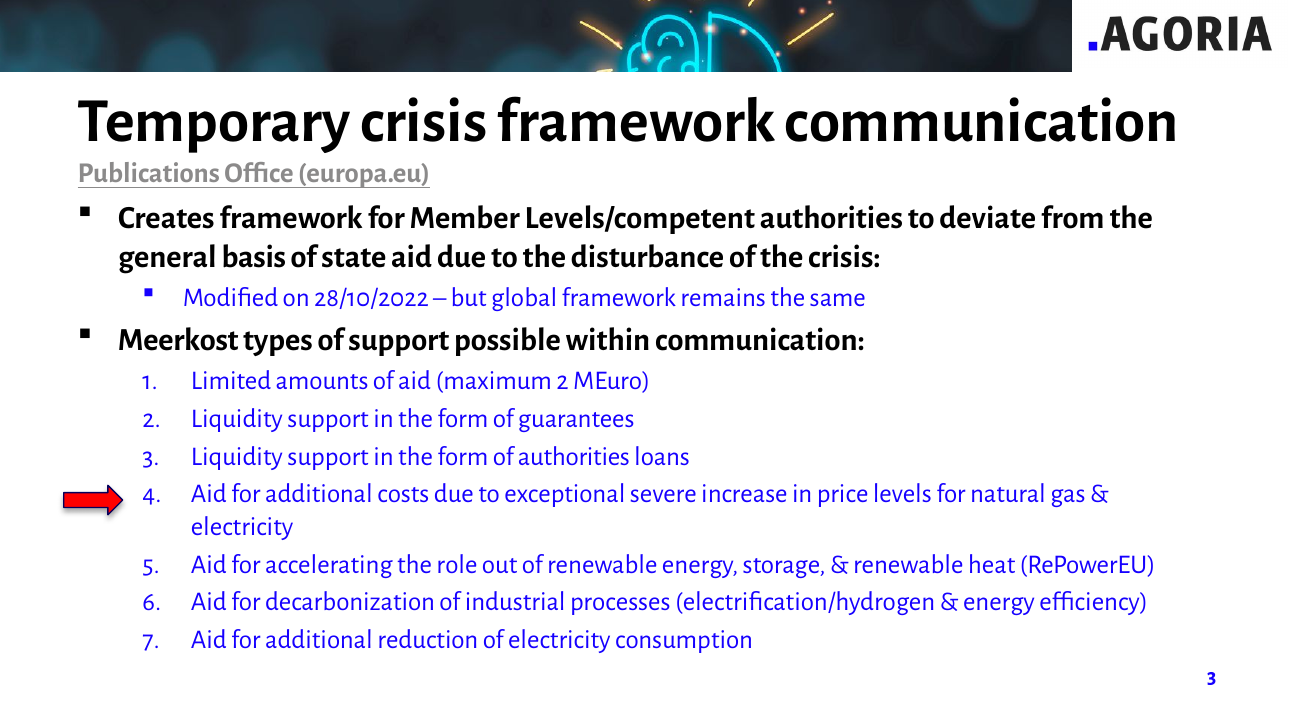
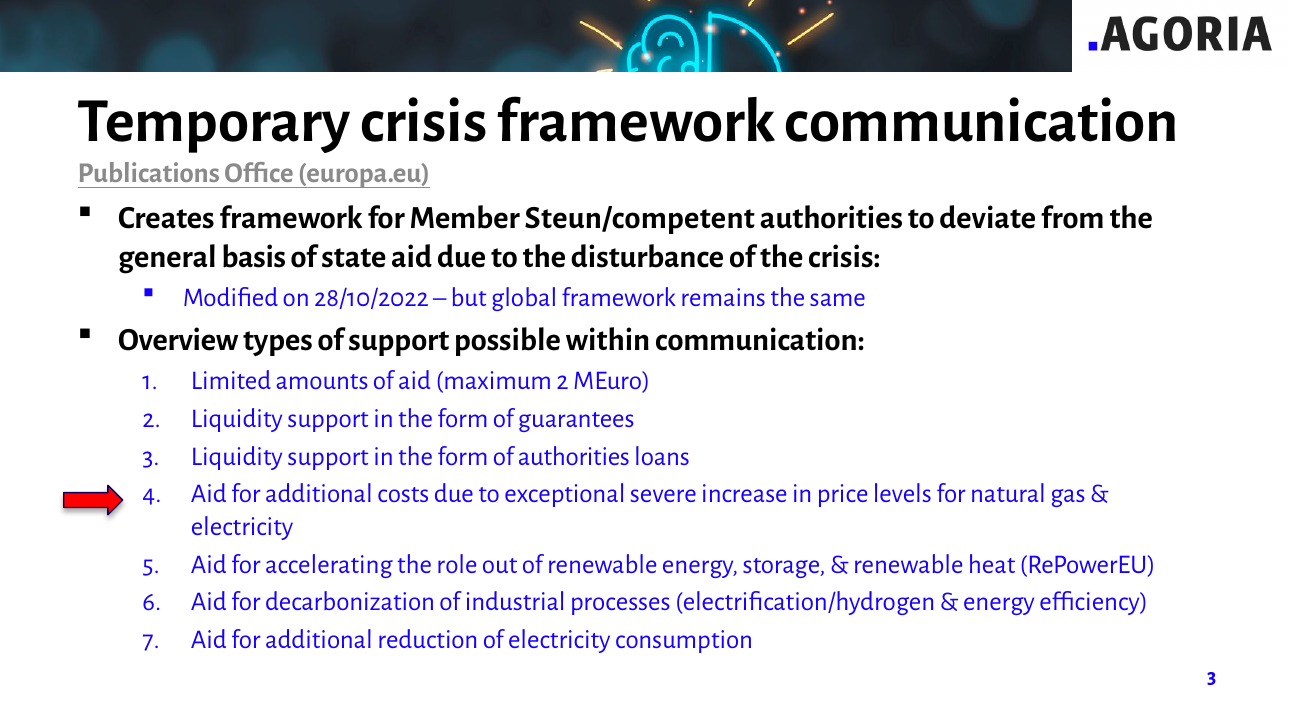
Levels/competent: Levels/competent -> Steun/competent (640, 218)
Meerkost: Meerkost -> Overview (178, 340)
